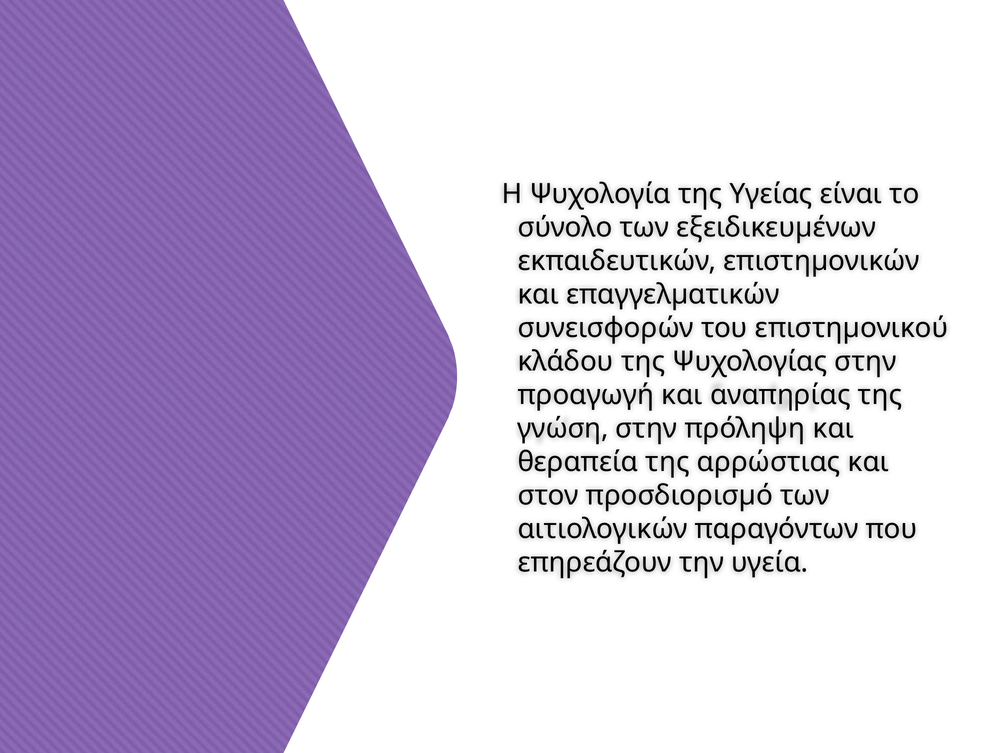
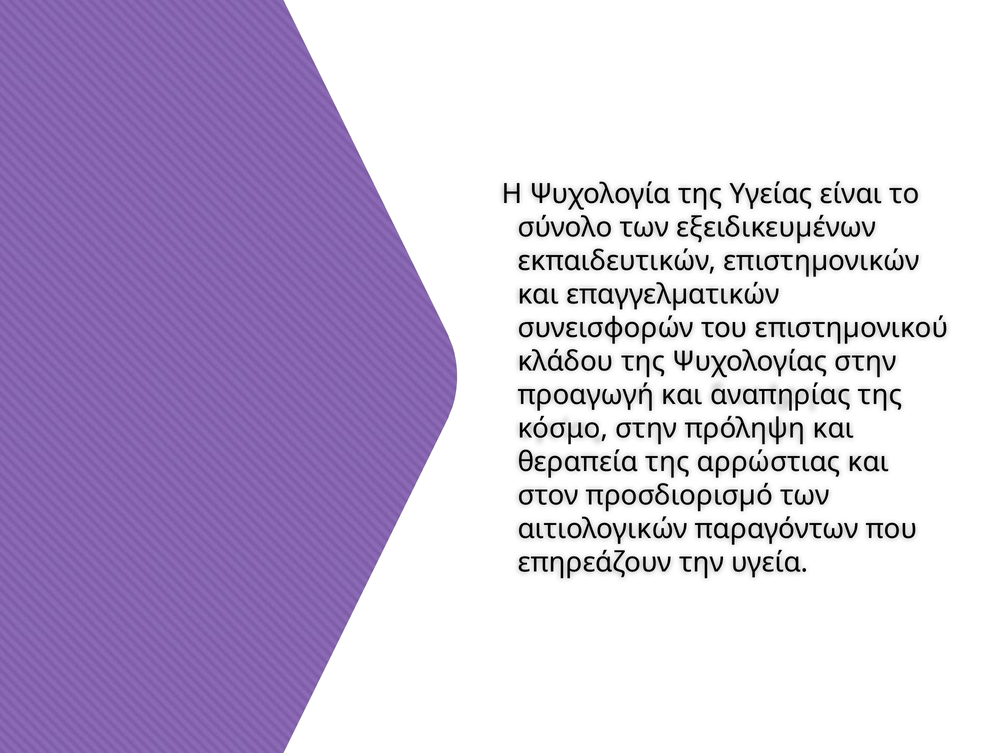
γνώση: γνώση -> κόσμο (563, 428)
